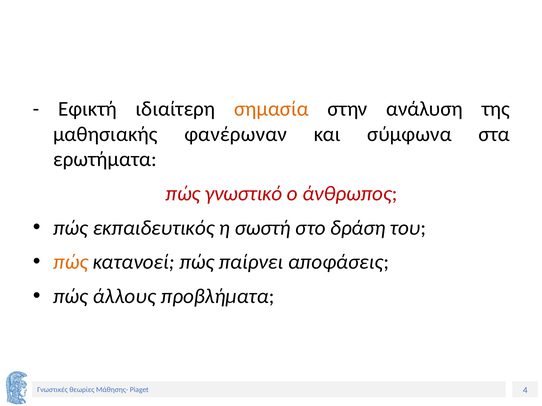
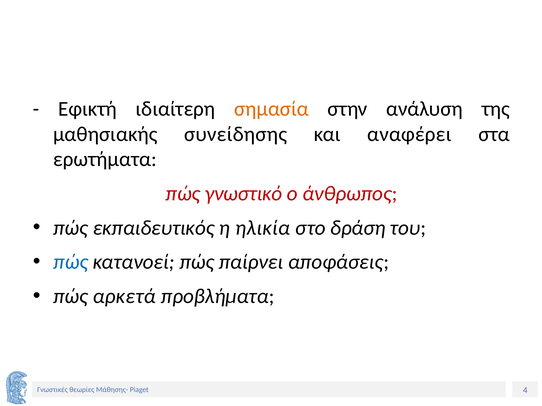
φανέρωναν: φανέρωναν -> συνείδησης (236, 134)
σύμφωνα: σύμφωνα -> αναφέρει (409, 134)
σωστή: σωστή -> ηλικία (263, 228)
πώς colour: orange -> blue (71, 262)
άλλους: άλλους -> αρκετά (124, 297)
